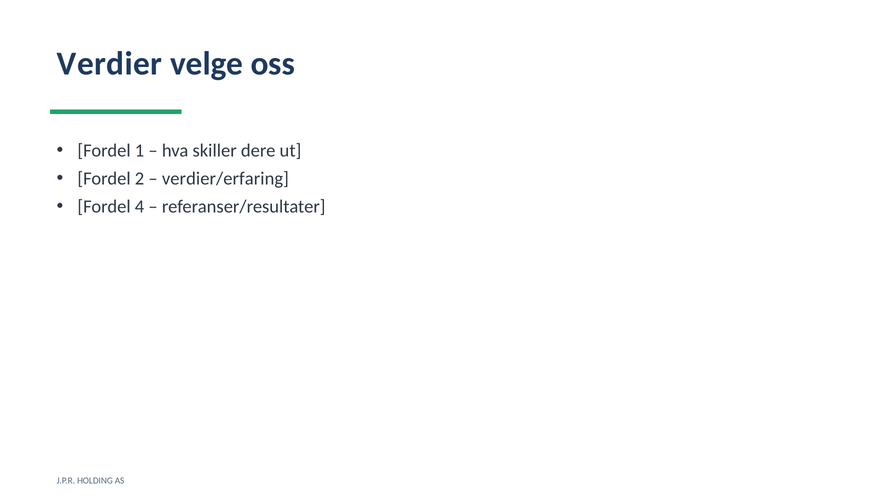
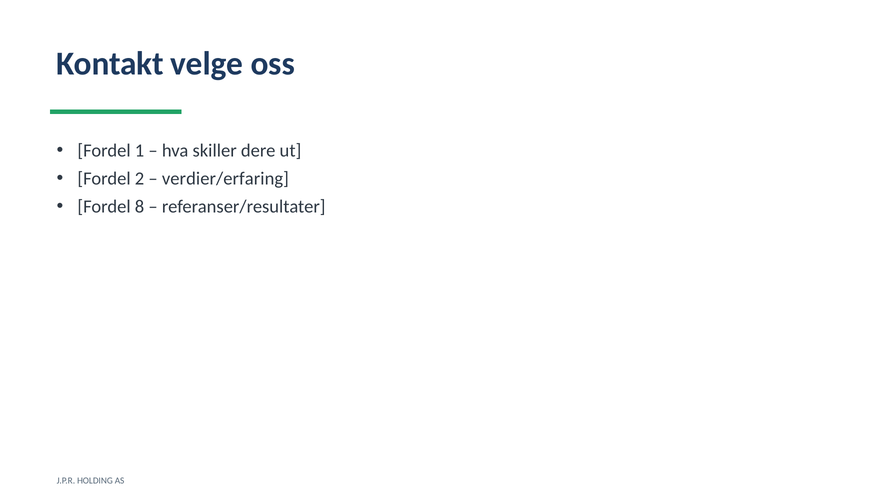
Verdier: Verdier -> Kontakt (110, 64)
4: 4 -> 8 (140, 206)
